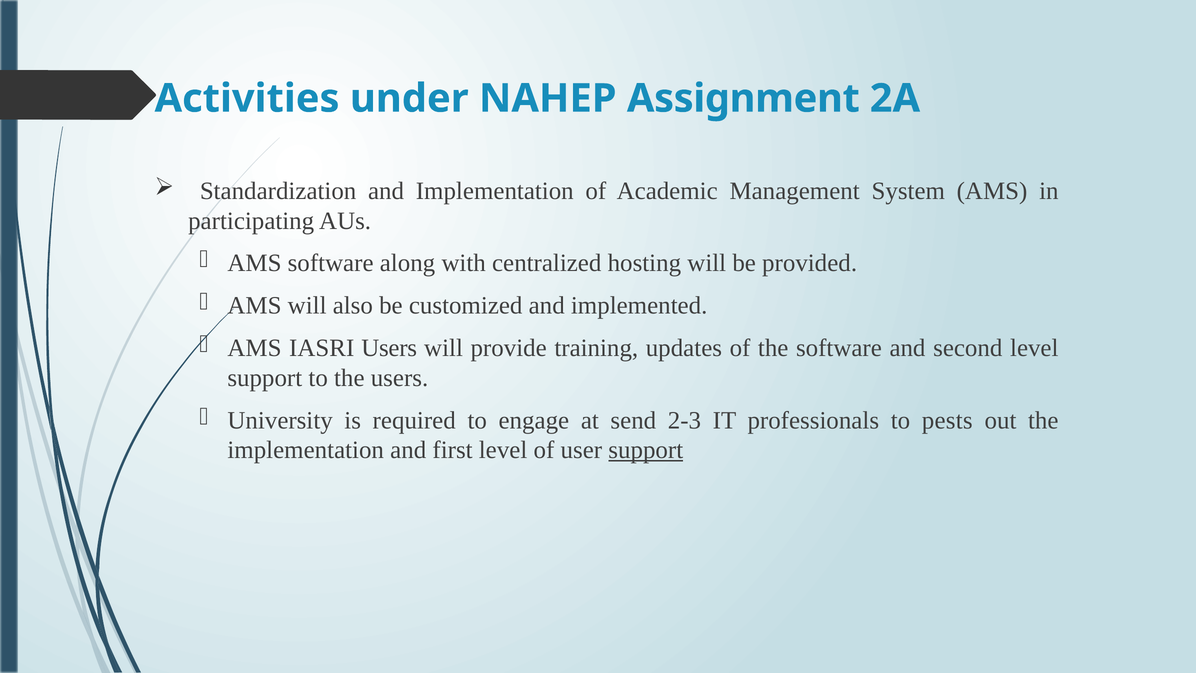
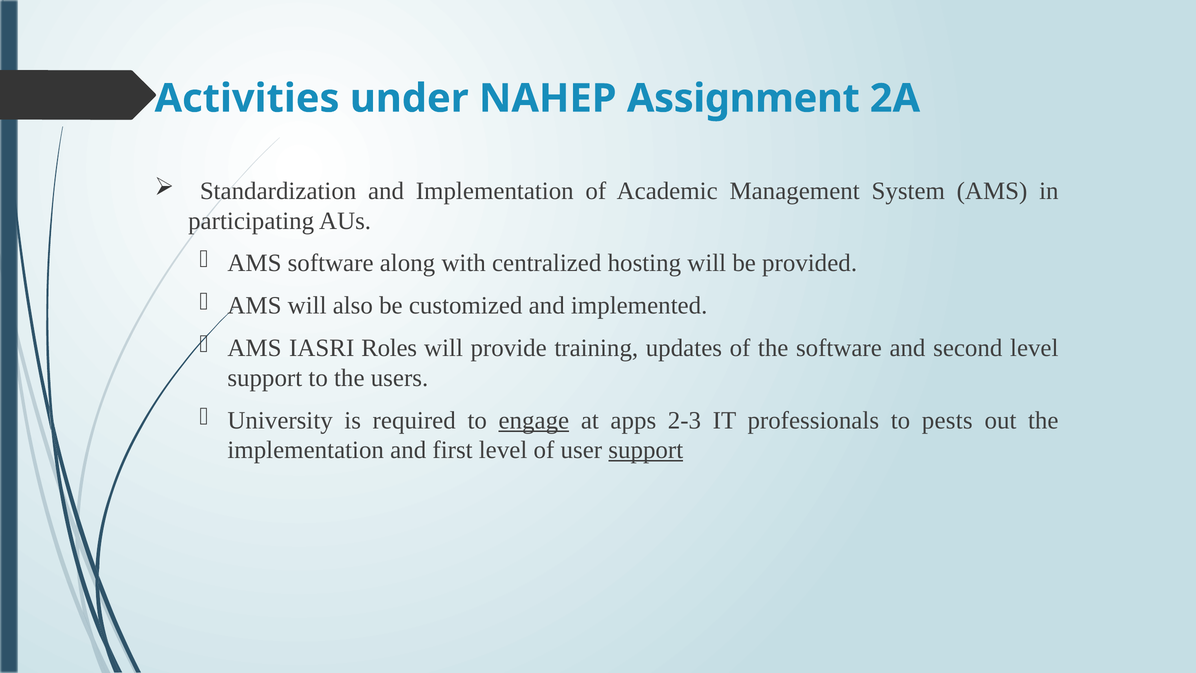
IASRI Users: Users -> Roles (389, 348)
engage underline: none -> present (534, 420)
send: send -> apps (633, 420)
